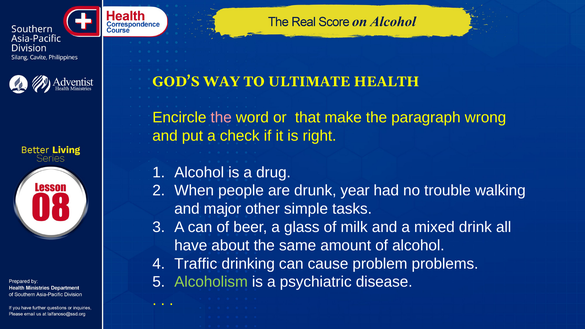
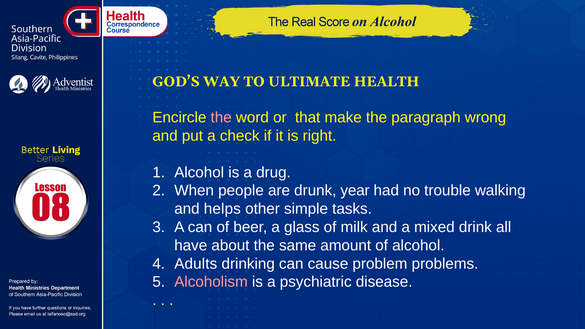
major: major -> helps (222, 209)
Traffic: Traffic -> Adults (196, 264)
Alcoholism colour: light green -> pink (211, 282)
